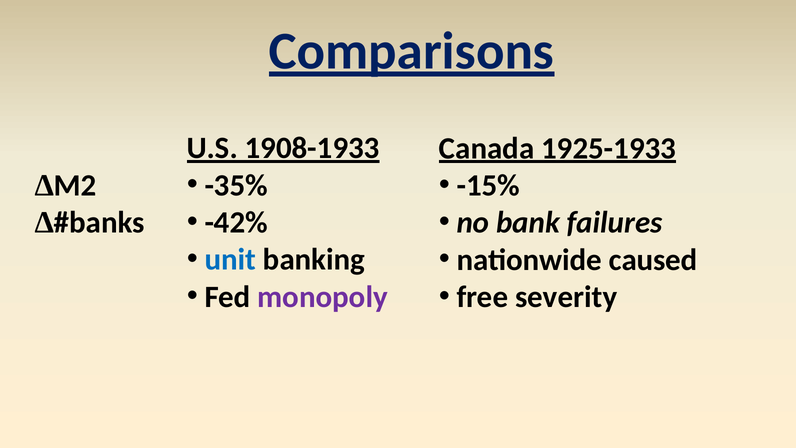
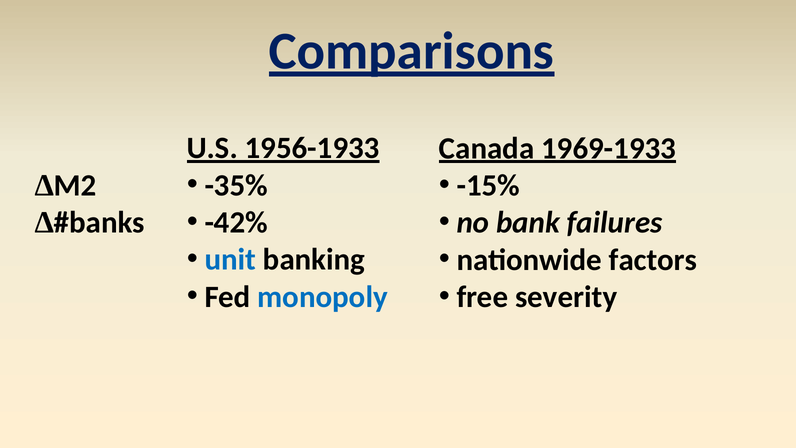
1908-1933: 1908-1933 -> 1956-1933 (312, 148)
1925-1933: 1925-1933 -> 1969-1933 (609, 148)
caused: caused -> factors (653, 260)
monopoly colour: purple -> blue (323, 297)
